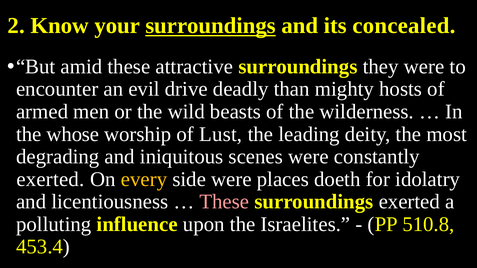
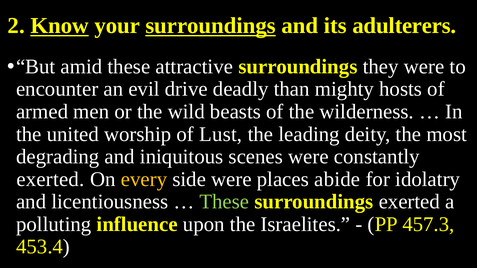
Know underline: none -> present (60, 26)
concealed: concealed -> adulterers (404, 26)
whose: whose -> united (73, 134)
doeth: doeth -> abide (337, 179)
These colour: pink -> light green (224, 202)
510.8: 510.8 -> 457.3 (428, 224)
